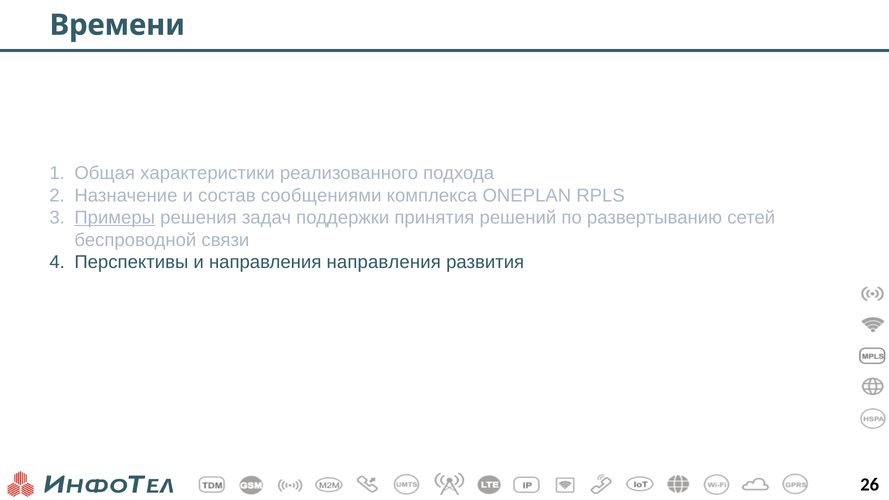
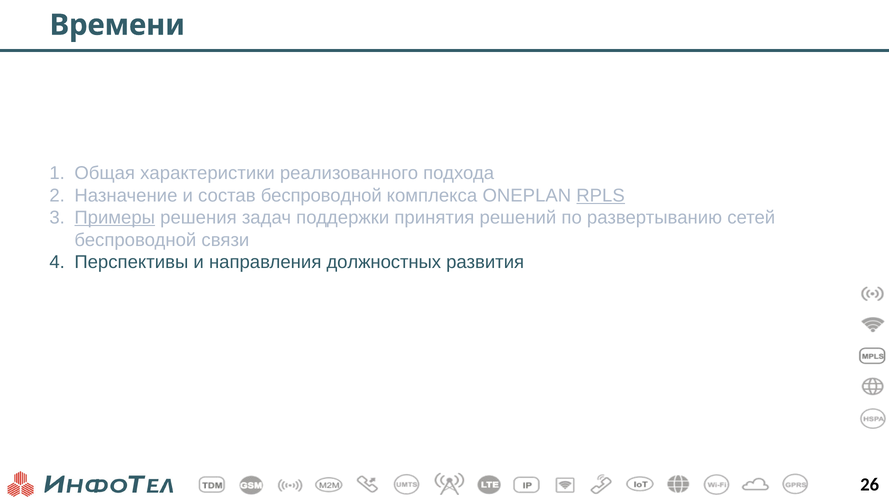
состав сообщениями: сообщениями -> беспроводной (321, 195)
RPLS underline: none -> present (601, 195)
направления направления: направления -> должностных (384, 262)
